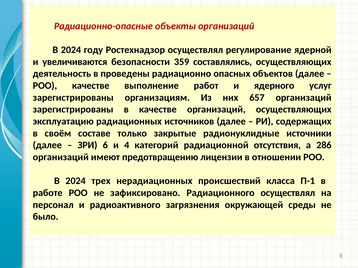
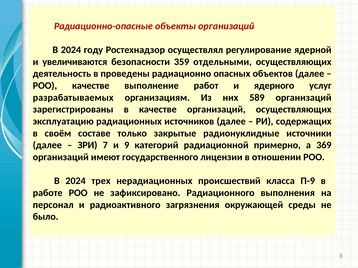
составлялись: составлялись -> отдельными (223, 62)
зарегистрированы: зарегистрированы -> разрабатываемых (73, 98)
657: 657 -> 589 (257, 98)
6: 6 -> 7 (105, 145)
4: 4 -> 9 (127, 145)
отсутствия: отсутствия -> примерно (277, 145)
286: 286 -> 369 (324, 145)
предотвращению: предотвращению -> государственного (160, 157)
П-1: П-1 -> П-9 (308, 181)
Радиационного осуществлял: осуществлял -> выполнения (288, 193)
